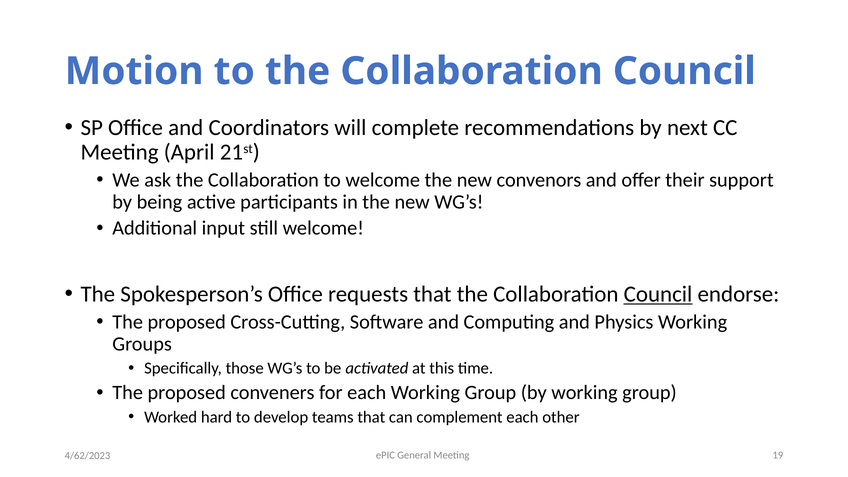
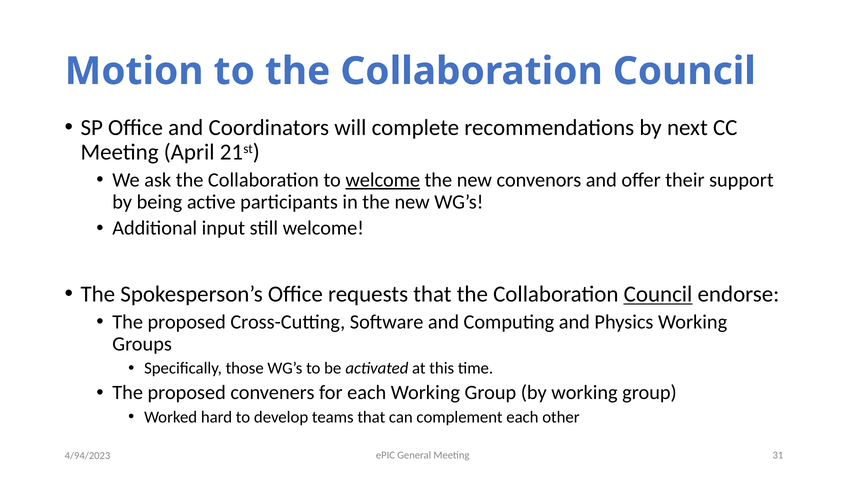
welcome underline: none -> present (383, 180)
19: 19 -> 31 (778, 455)
4/62/2023: 4/62/2023 -> 4/94/2023 (87, 456)
